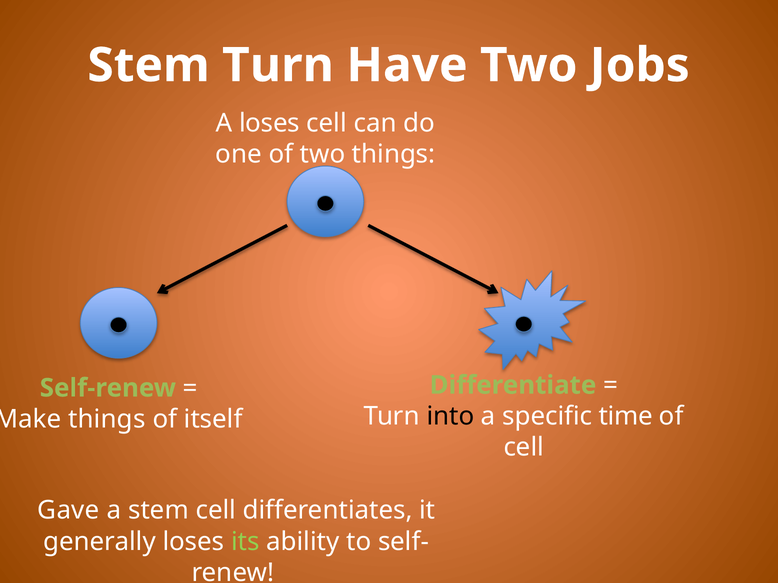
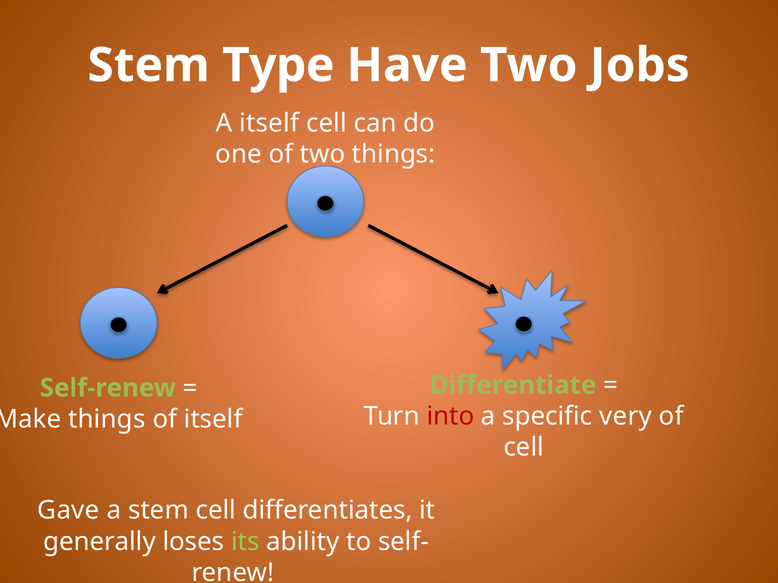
Stem Turn: Turn -> Type (278, 65)
A loses: loses -> itself (269, 123)
into colour: black -> red (450, 417)
time: time -> very (626, 417)
